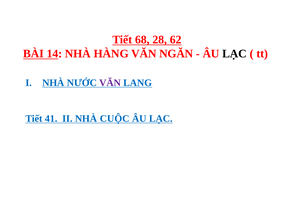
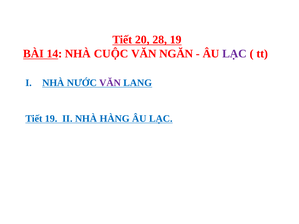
68: 68 -> 20 (142, 40)
28 62: 62 -> 19 (176, 40)
HÀNG: HÀNG -> CUỘC (111, 54)
LẠC colour: black -> purple (235, 54)
Tiết 41: 41 -> 19 (51, 119)
CUỘC: CUỘC -> HÀNG (115, 119)
